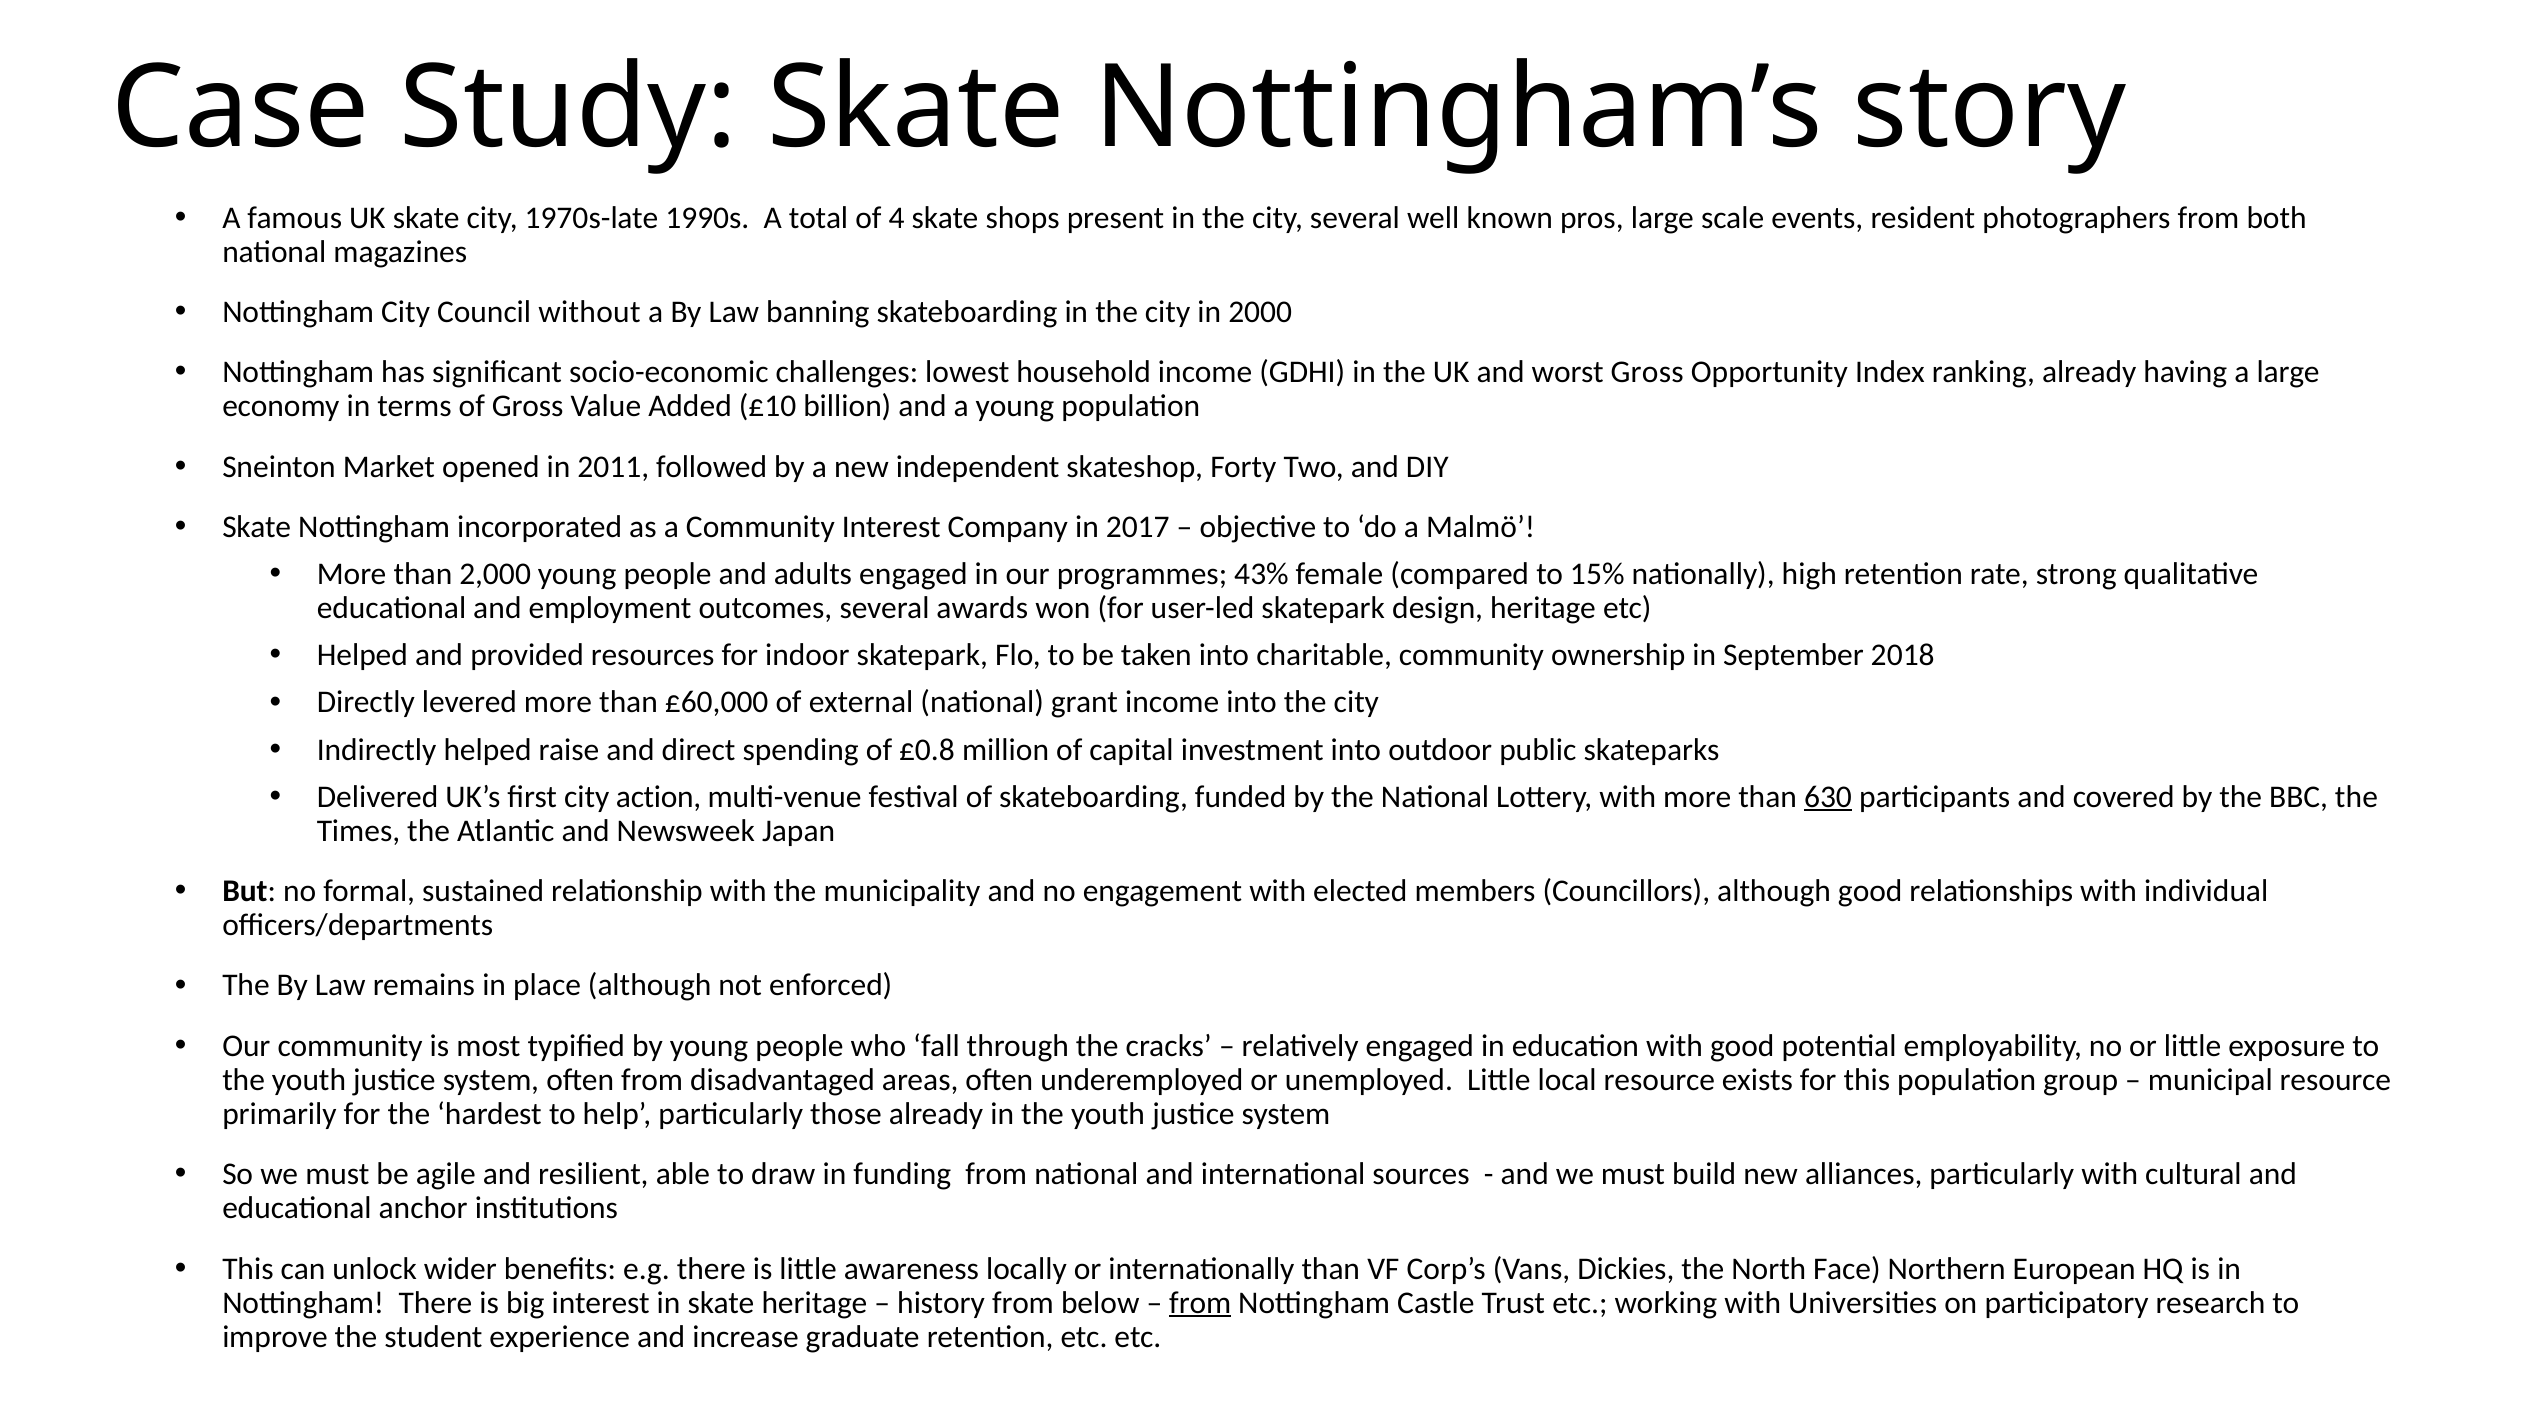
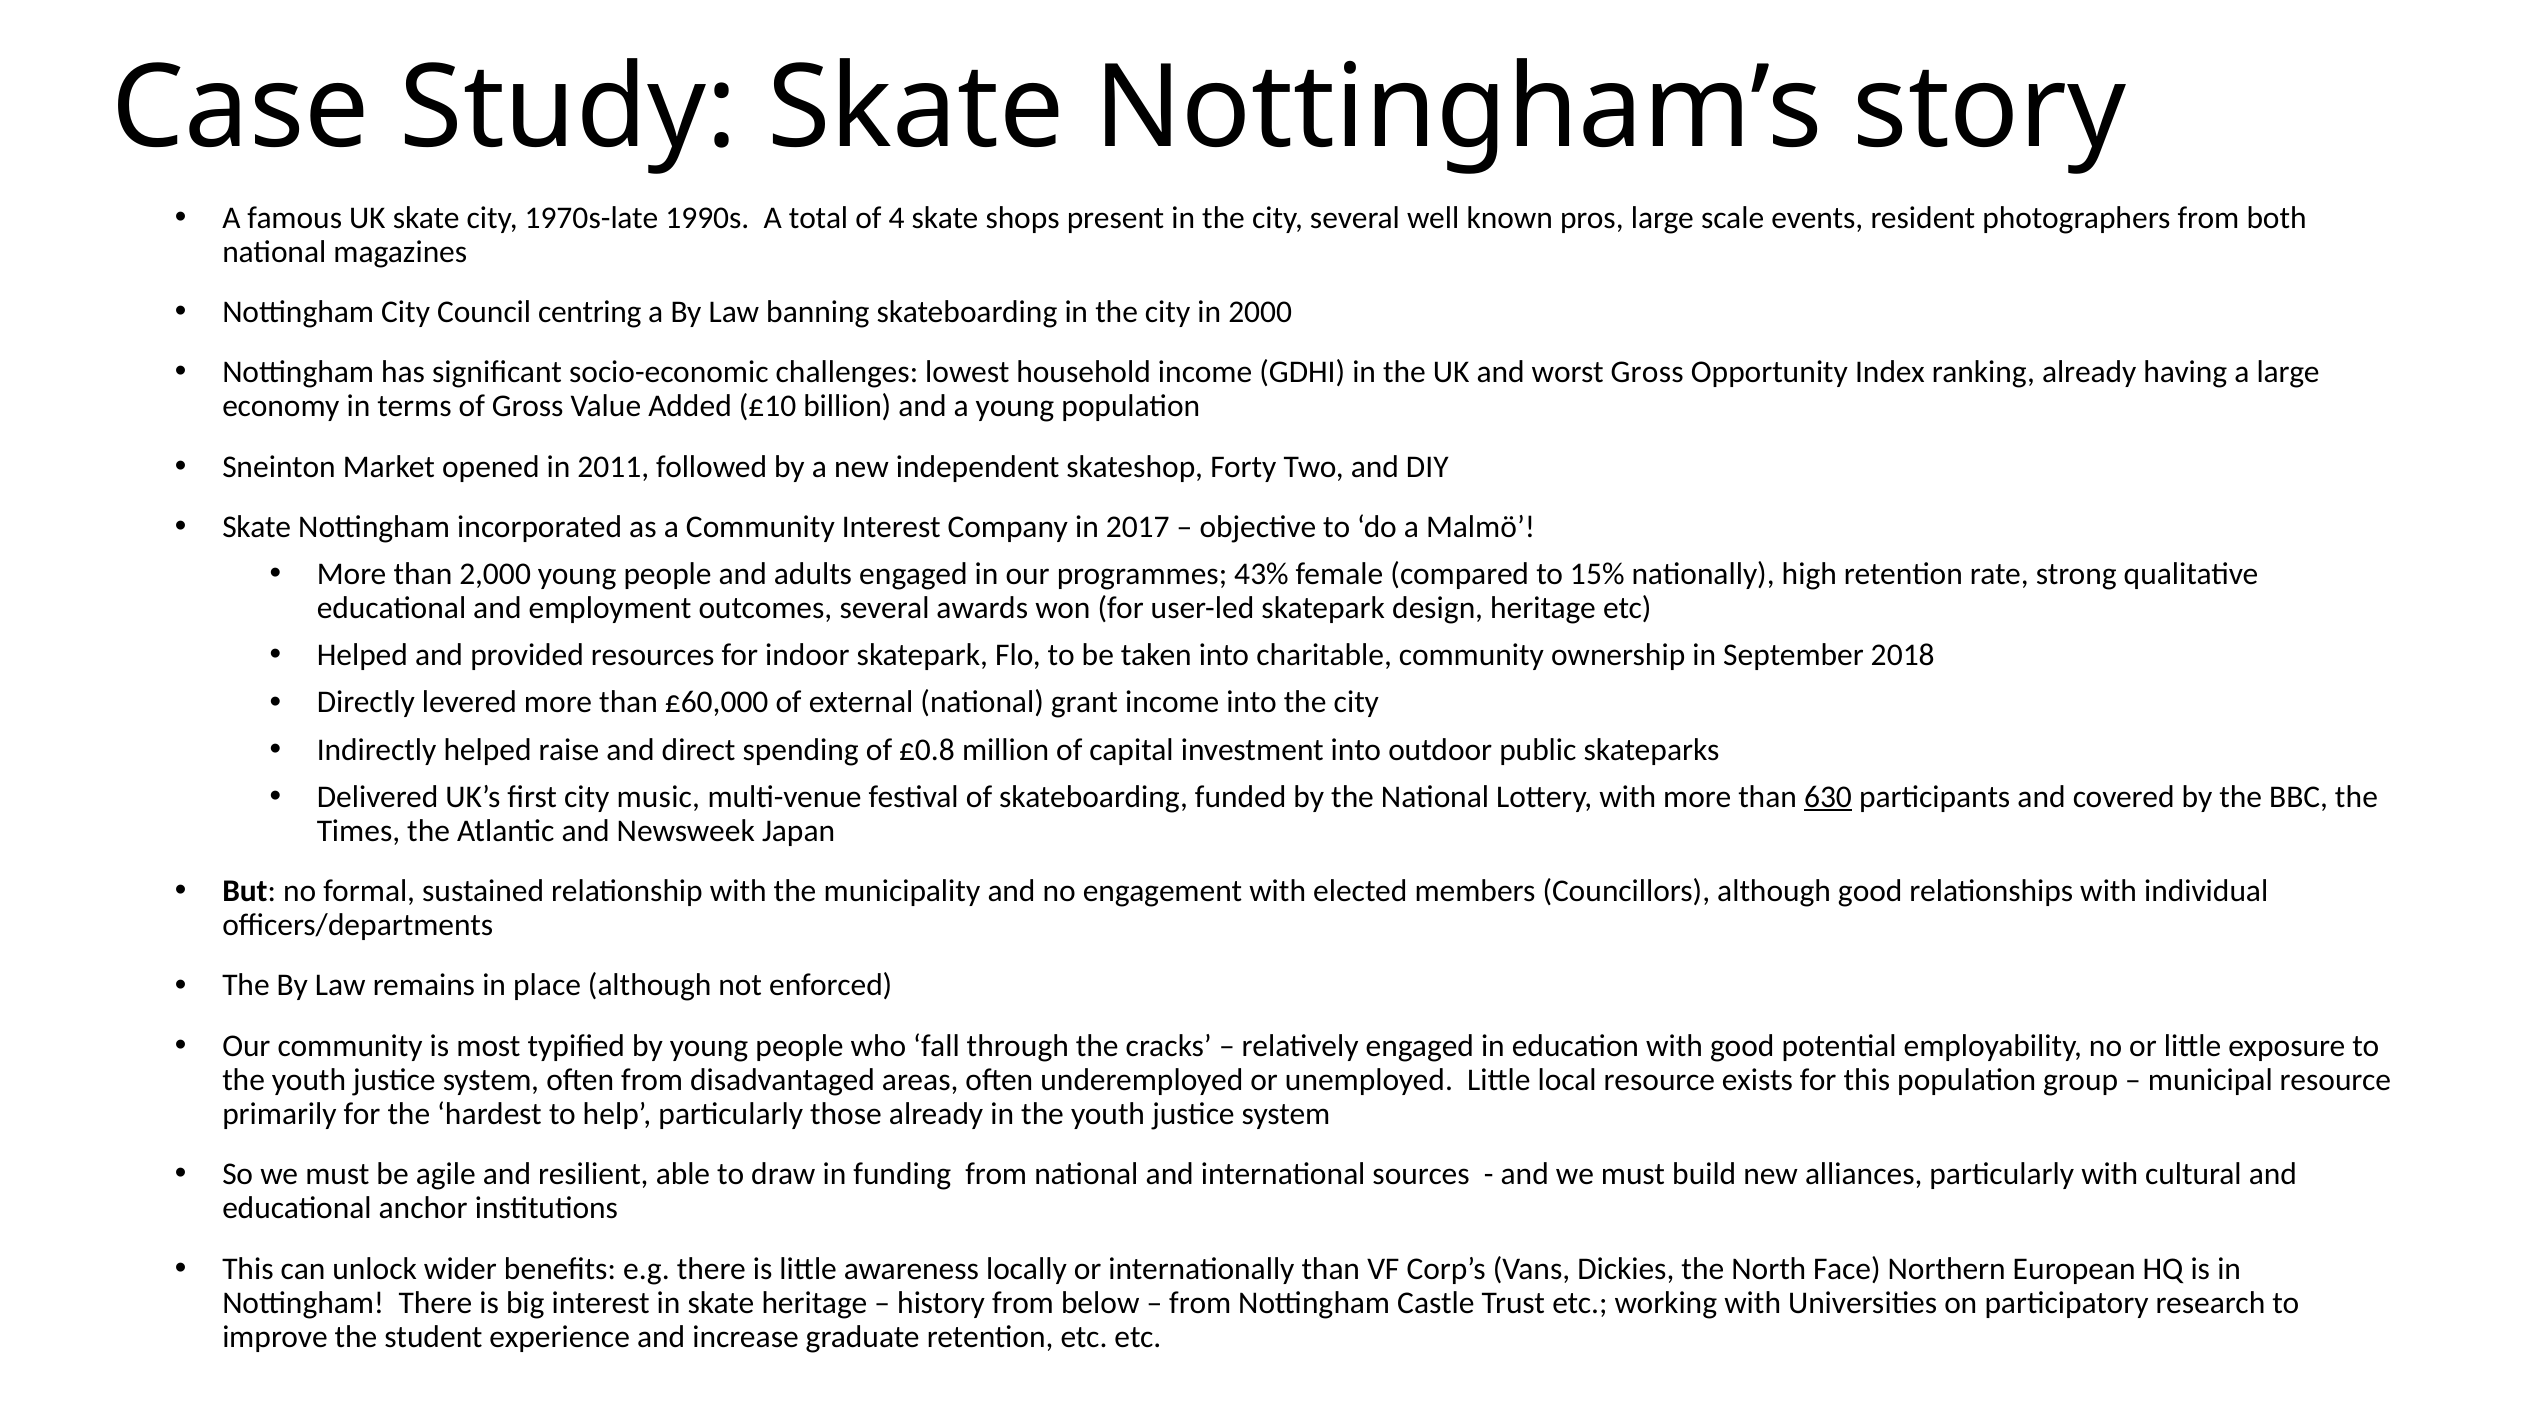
without: without -> centring (590, 312)
action: action -> music (658, 797)
from underline: present -> none (1200, 1302)
